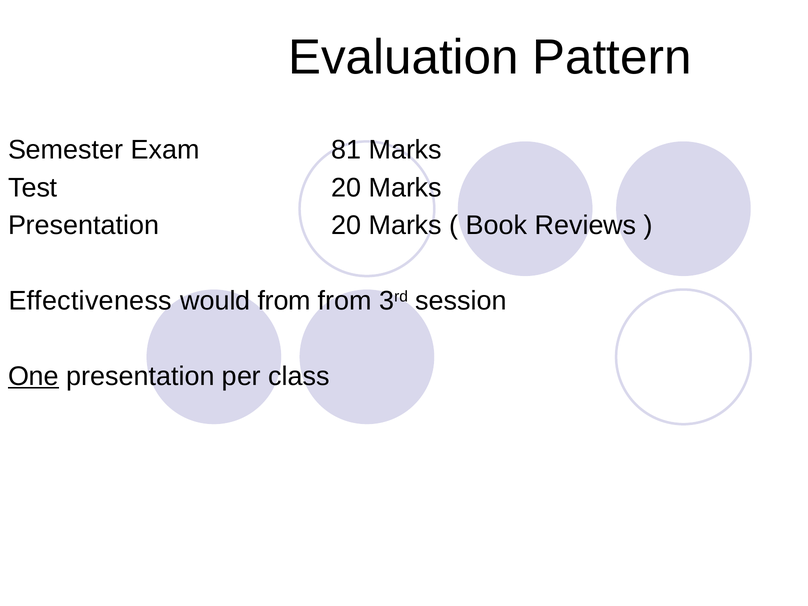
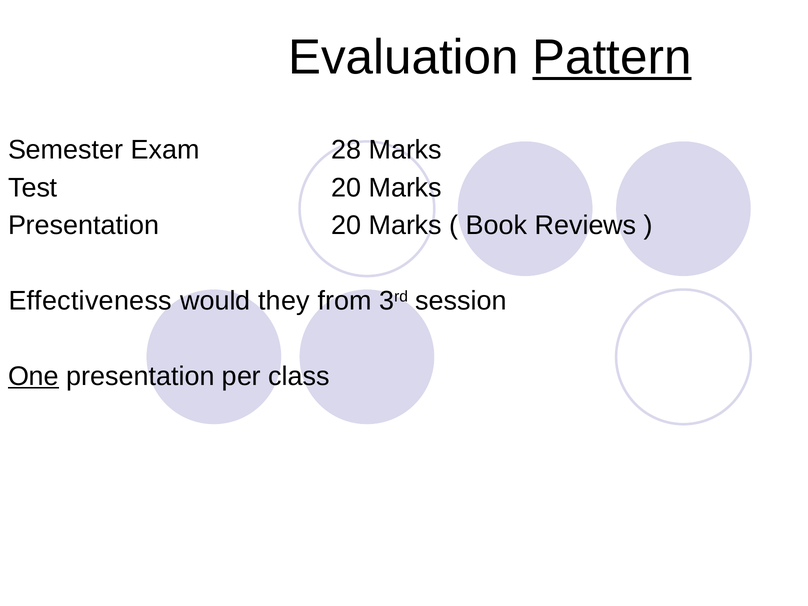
Pattern underline: none -> present (612, 57)
81: 81 -> 28 (346, 150)
would from: from -> they (284, 301)
